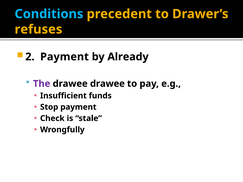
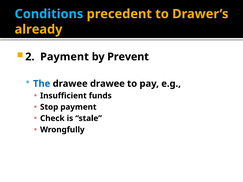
refuses: refuses -> already (39, 29)
Already: Already -> Prevent (128, 57)
The colour: purple -> blue (42, 84)
